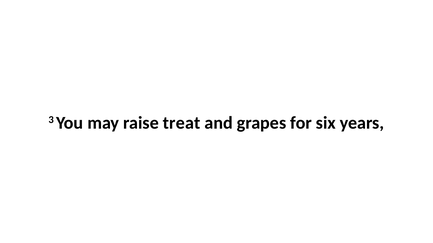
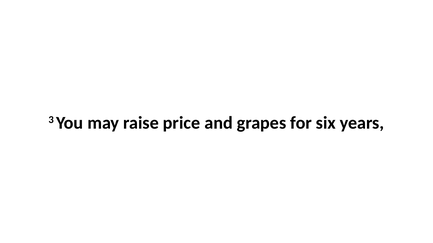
treat: treat -> price (182, 123)
